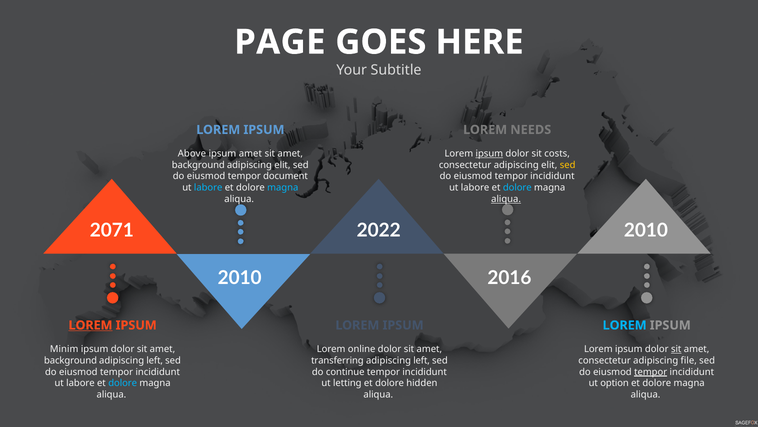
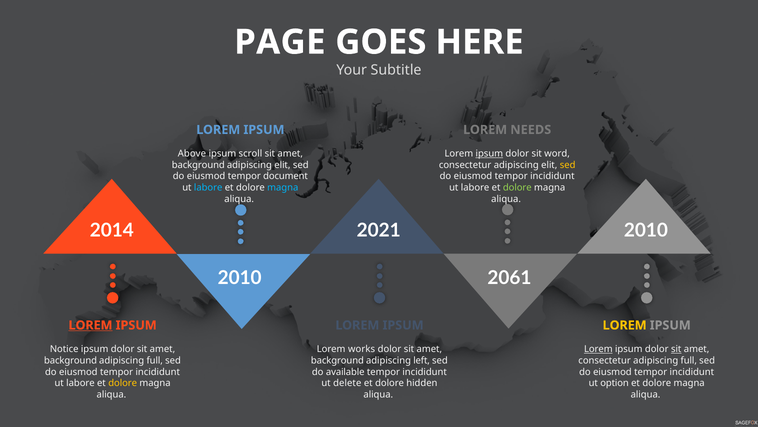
ipsum amet: amet -> scroll (250, 153)
costs: costs -> word (557, 153)
dolore colour: light blue -> light green (517, 187)
aliqua underline: present -> none (506, 199)
2071: 2071 -> 2014 (112, 230)
2022: 2022 -> 2021 (379, 230)
2016: 2016 -> 2061 (509, 277)
LOREM colour: light blue -> yellow (625, 325)
Minim: Minim -> Notice (64, 349)
online: online -> works (362, 349)
Lorem underline: none -> present (598, 349)
left: left -> full (155, 360)
transferring: transferring -> background (337, 360)
consectetur adipiscing file: file -> full (689, 360)
continue: continue -> available (345, 371)
tempor underline: present -> none (651, 371)
dolore colour: light blue -> yellow (123, 383)
letting: letting -> delete (347, 383)
